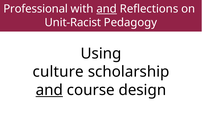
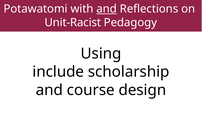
Professional: Professional -> Potawatomi (36, 9)
culture: culture -> include (58, 72)
and underline: present -> none (49, 90)
